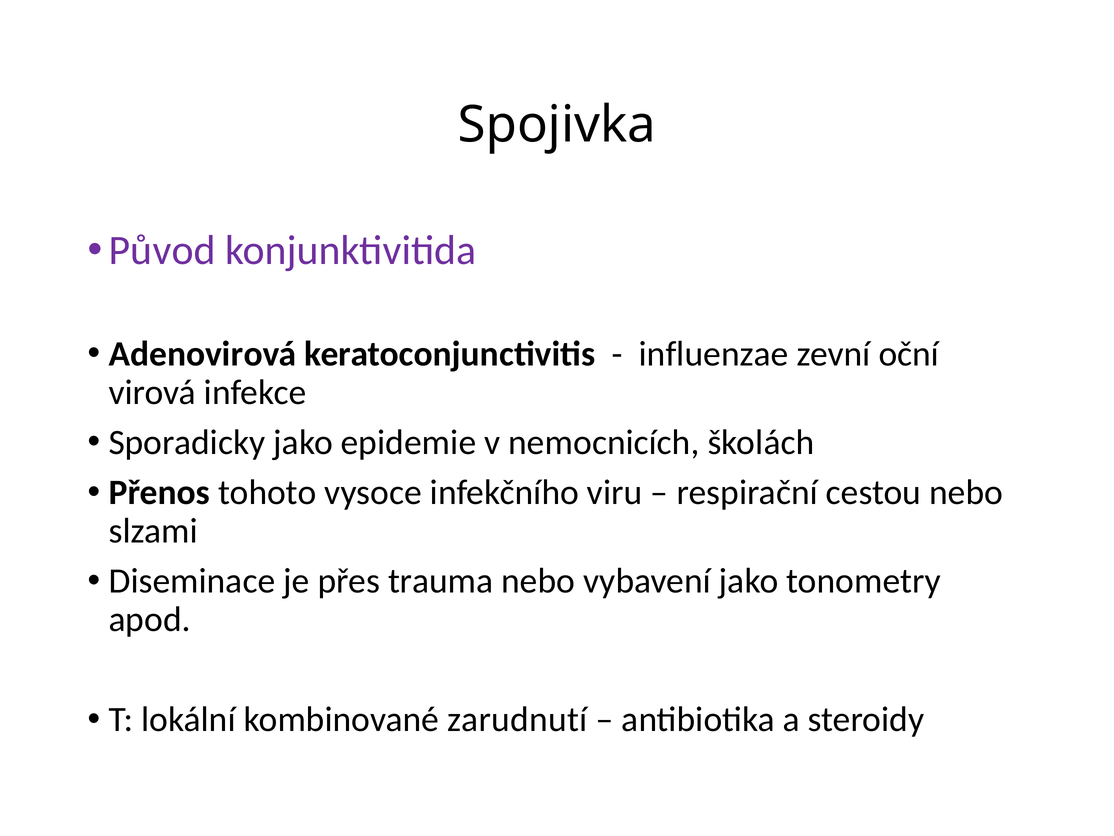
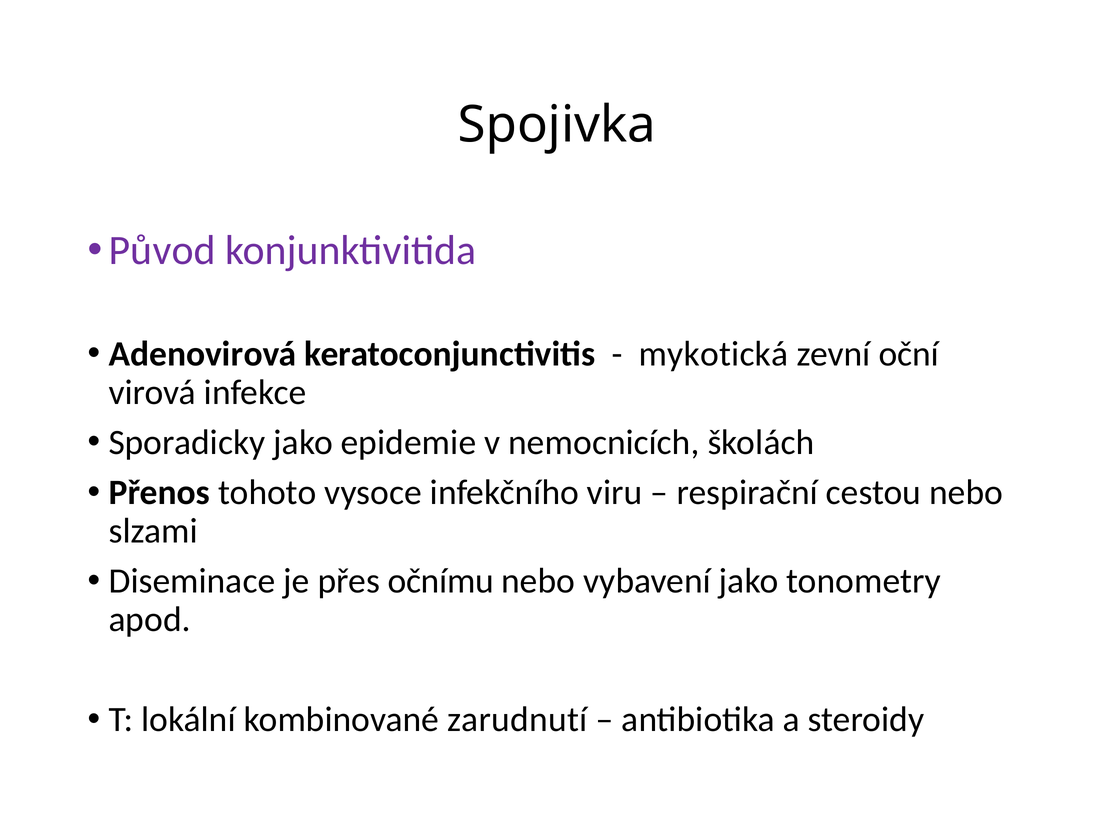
influenzae: influenzae -> mykotická (714, 354)
trauma: trauma -> očnímu (441, 581)
